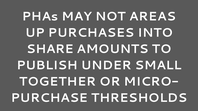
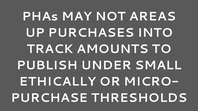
SHARE: SHARE -> TRACK (50, 49)
TOGETHER: TOGETHER -> ETHICALLY (58, 82)
